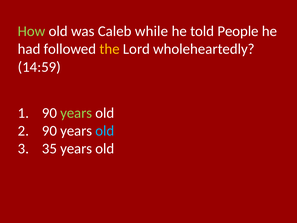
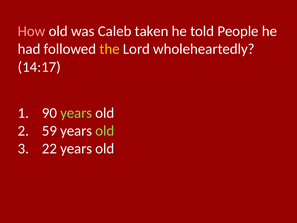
How colour: light green -> pink (32, 31)
while: while -> taken (152, 31)
14:59: 14:59 -> 14:17 (39, 67)
90: 90 -> 59 (49, 131)
old colour: light blue -> light green (105, 131)
35: 35 -> 22 (49, 149)
